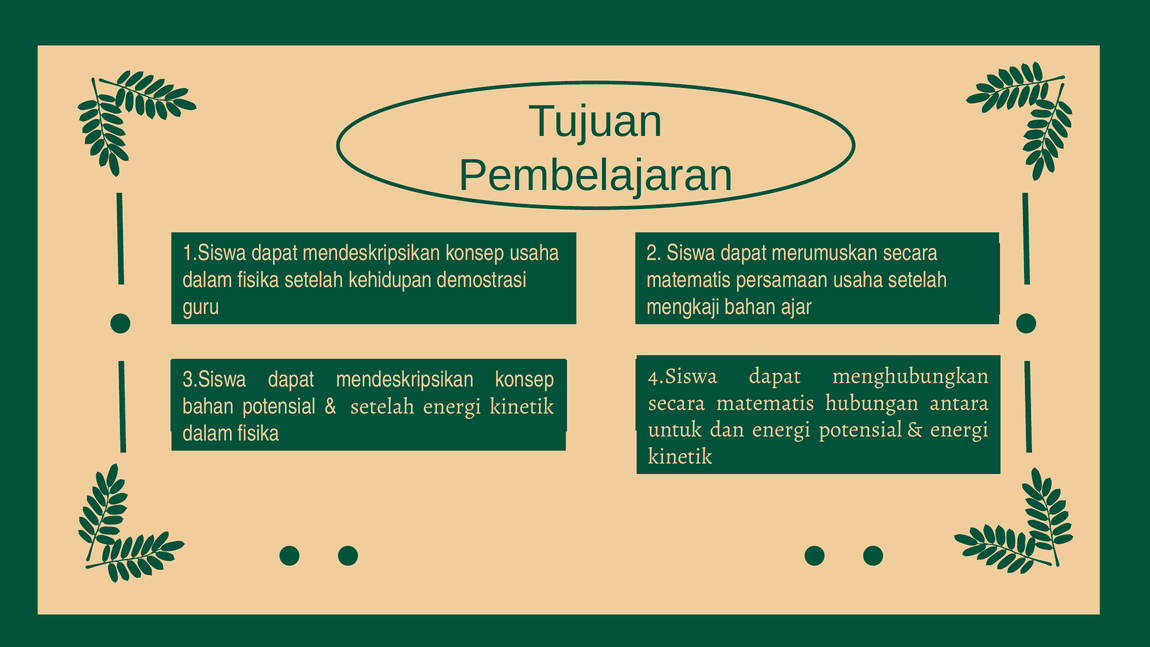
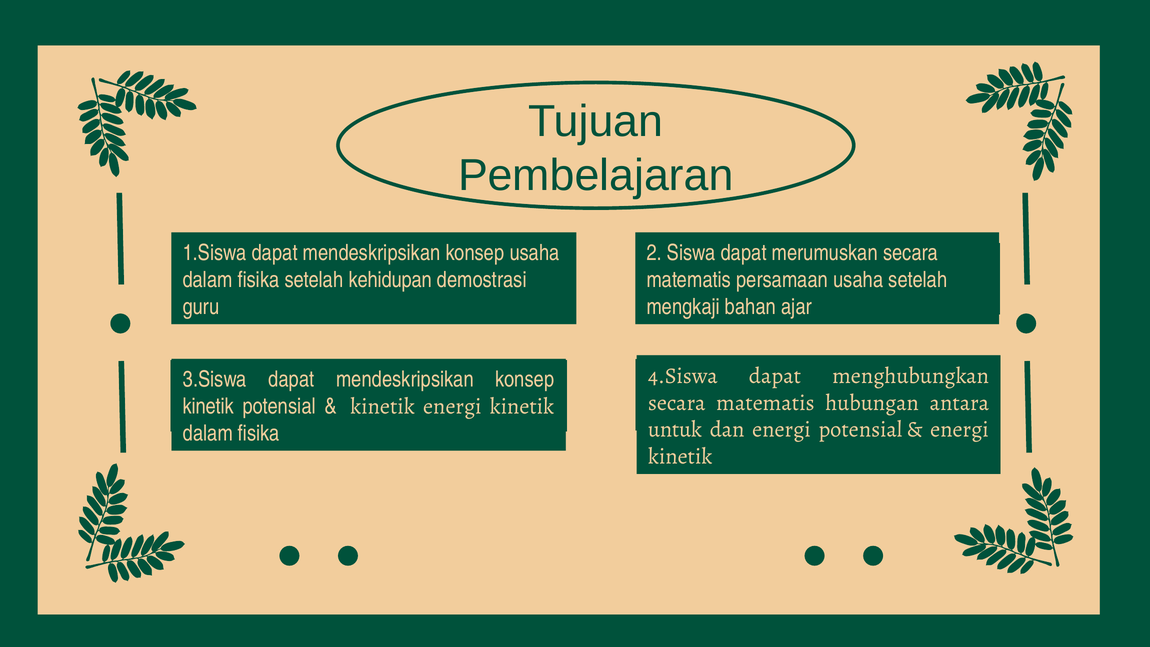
bahan: bahan -> kinetik (208, 406)
setelah: setelah -> kinetik (383, 406)
